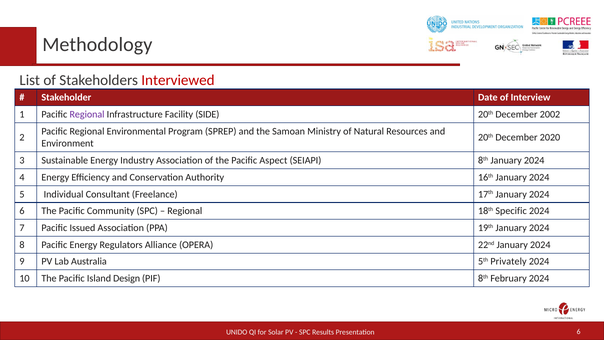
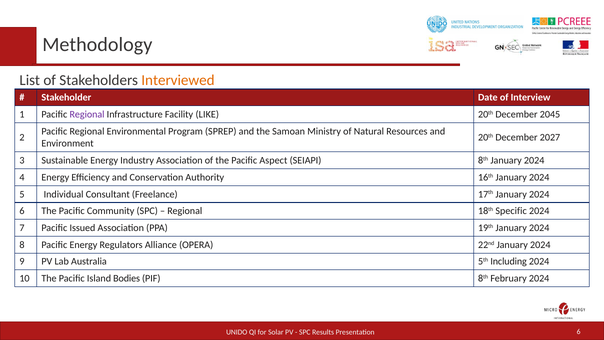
Interviewed colour: red -> orange (178, 80)
SIDE: SIDE -> LIKE (207, 114)
2002: 2002 -> 2045 (550, 114)
2020: 2020 -> 2027 (550, 137)
Privately: Privately -> Including (509, 261)
Design: Design -> Bodies (127, 278)
